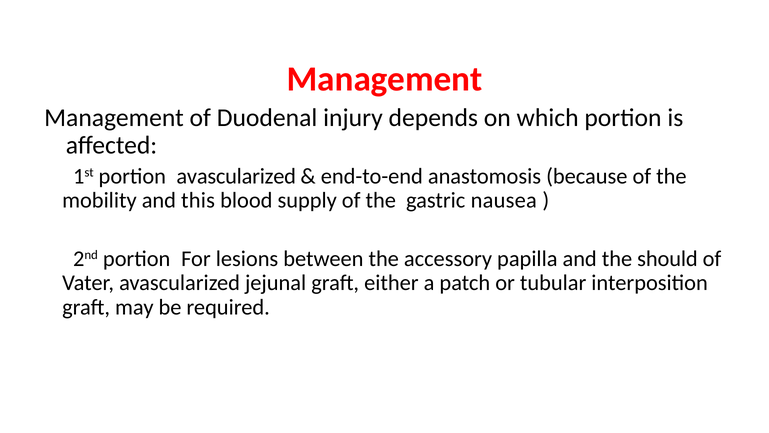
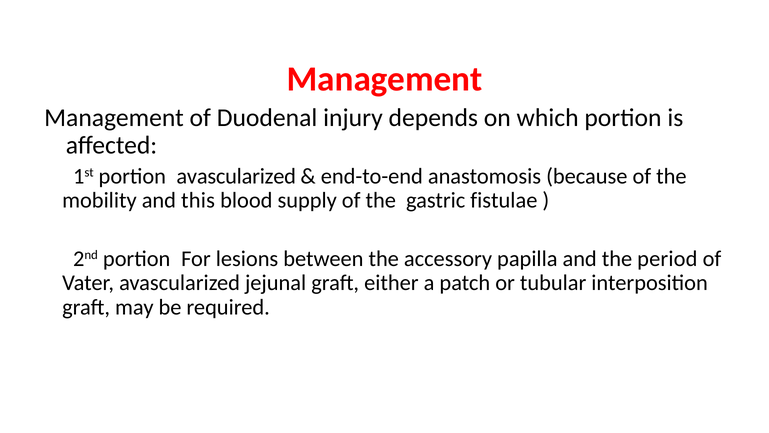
nausea: nausea -> fistulae (504, 200)
should: should -> period (667, 258)
